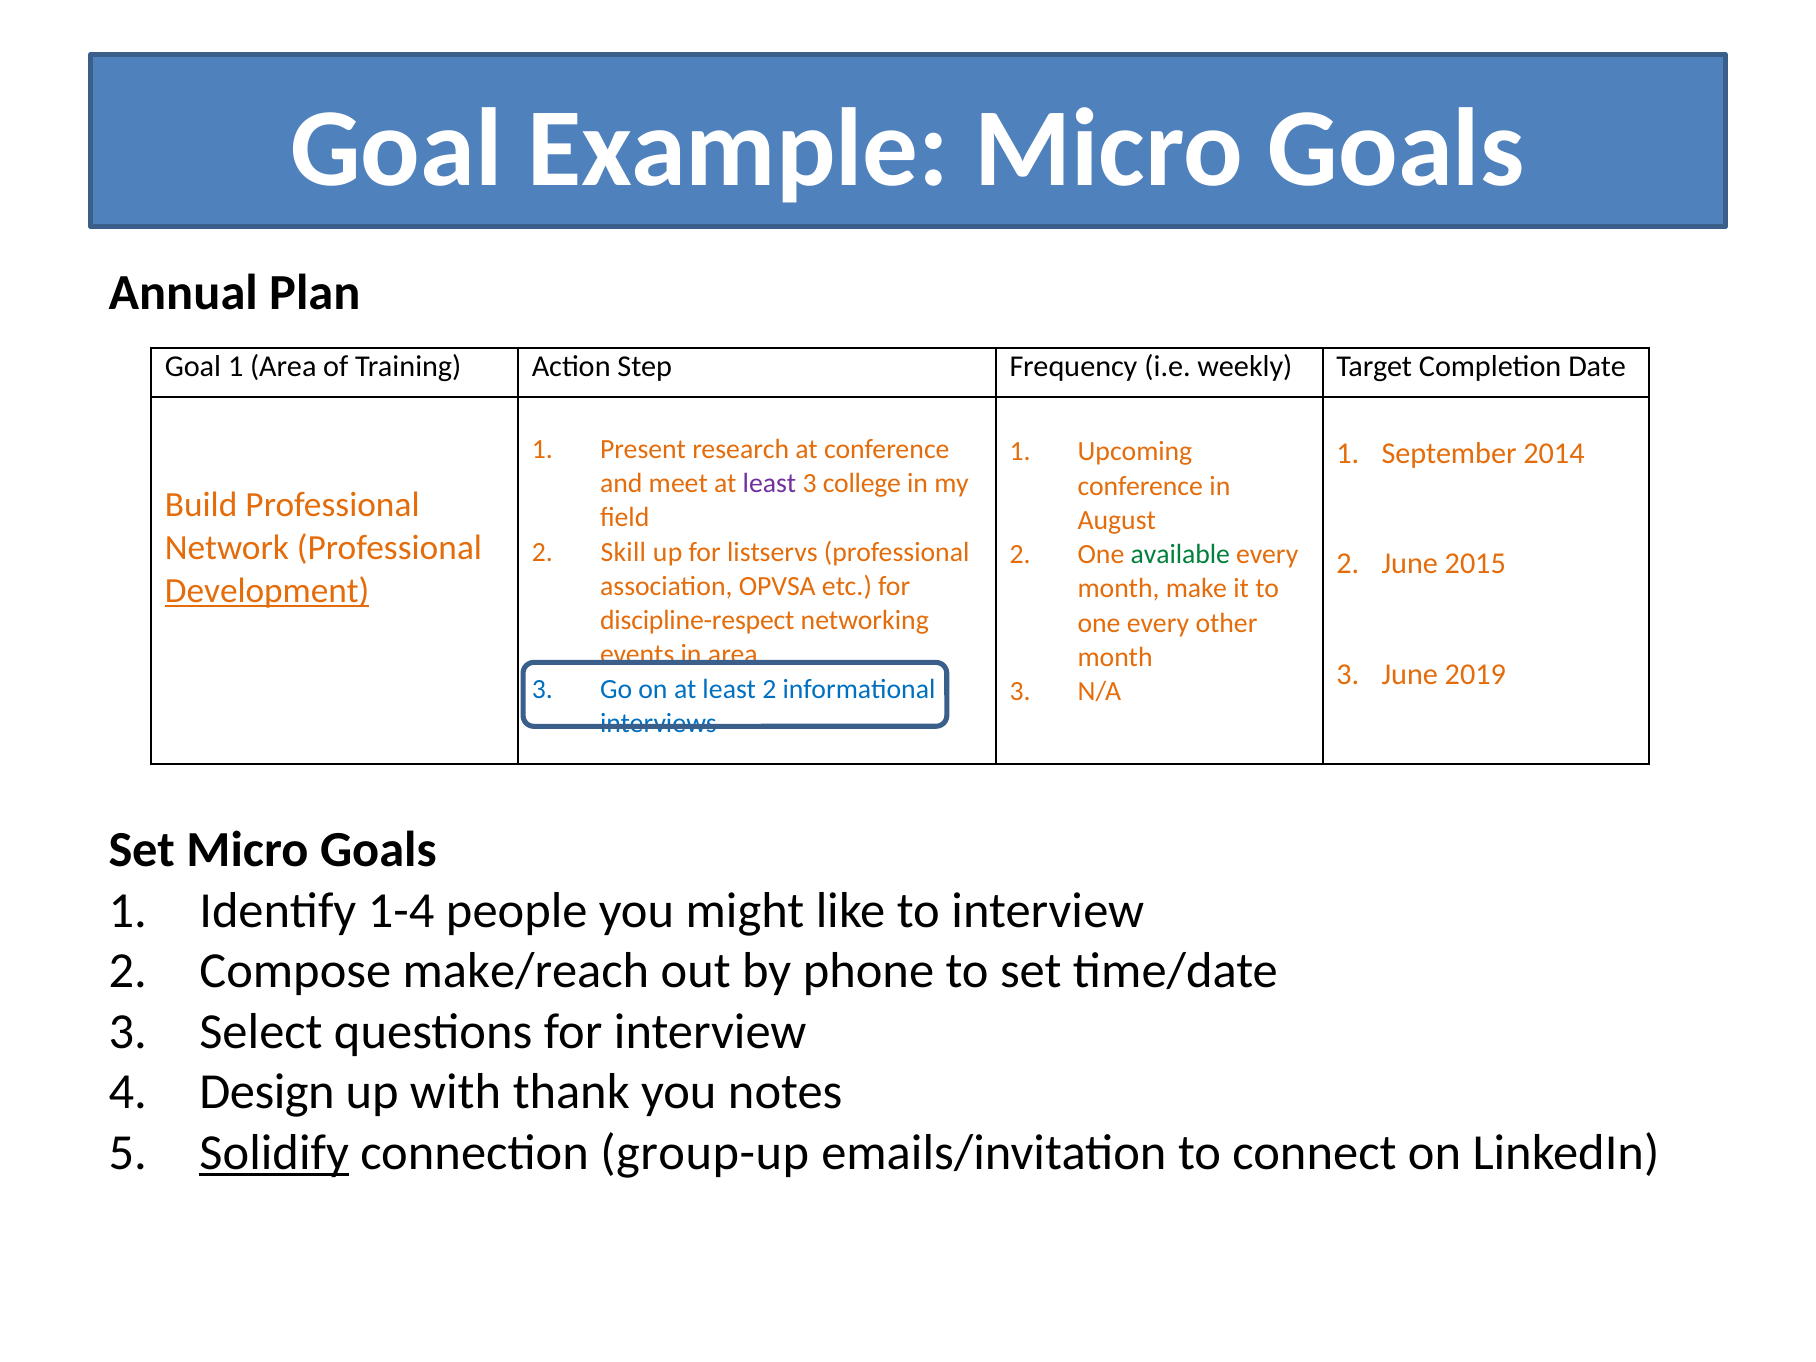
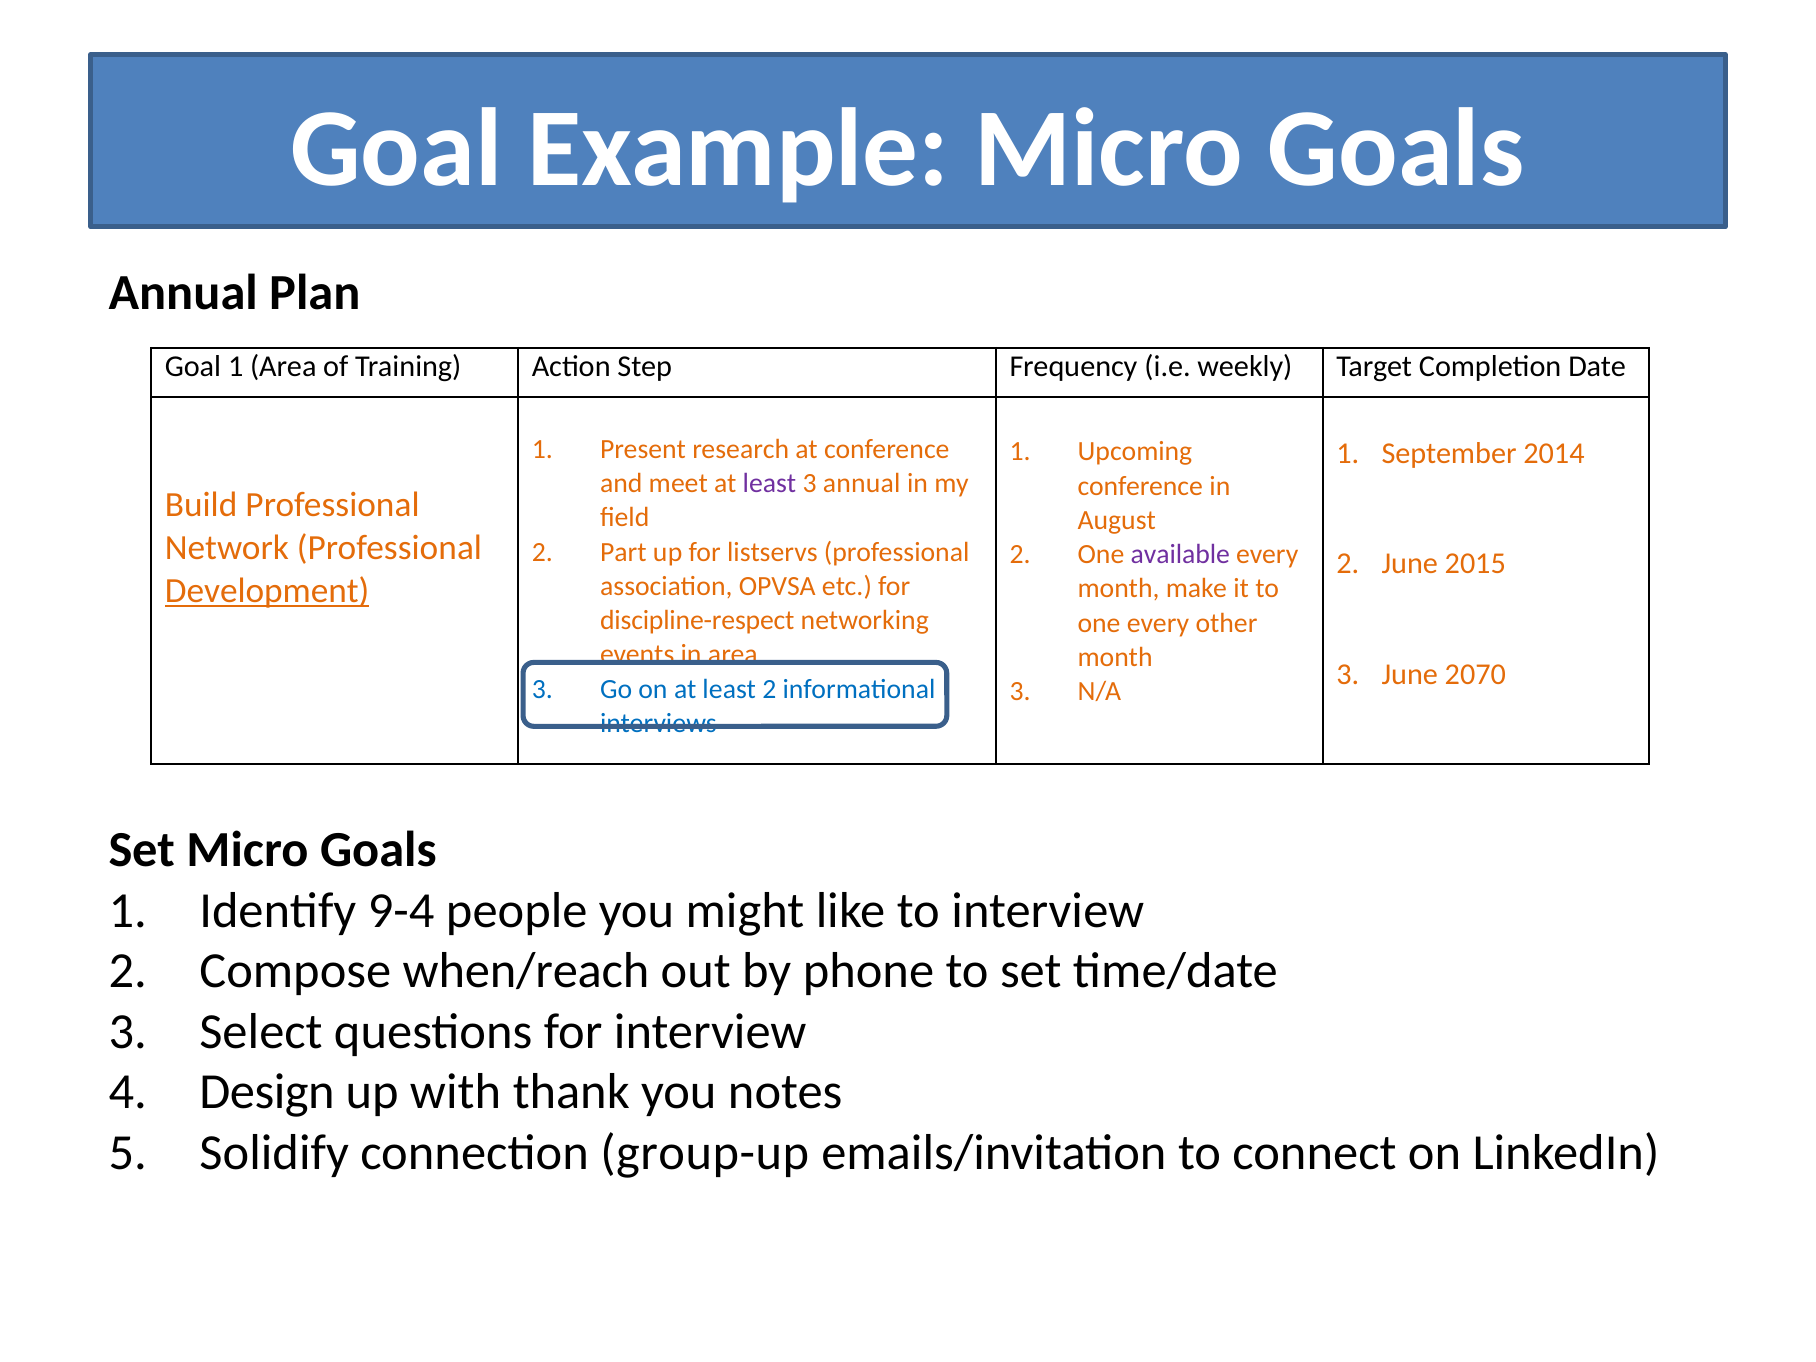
3 college: college -> annual (862, 483)
Skill: Skill -> Part (623, 552)
available colour: green -> purple (1180, 555)
2019: 2019 -> 2070 (1475, 674)
1-4: 1-4 -> 9-4 (401, 910)
make/reach: make/reach -> when/reach (526, 971)
Solidify underline: present -> none (274, 1153)
